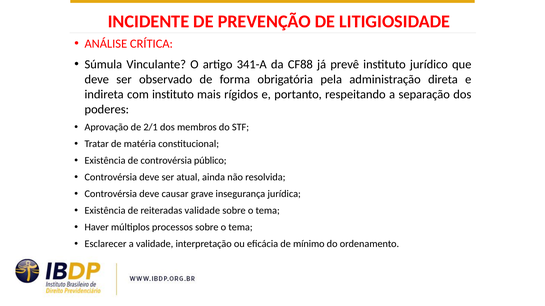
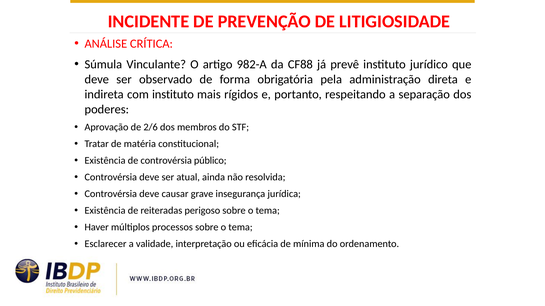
341-A: 341-A -> 982-A (252, 65)
2/1: 2/1 -> 2/6 (151, 127)
reiteradas validade: validade -> perigoso (202, 211)
mínimo: mínimo -> mínima (309, 244)
